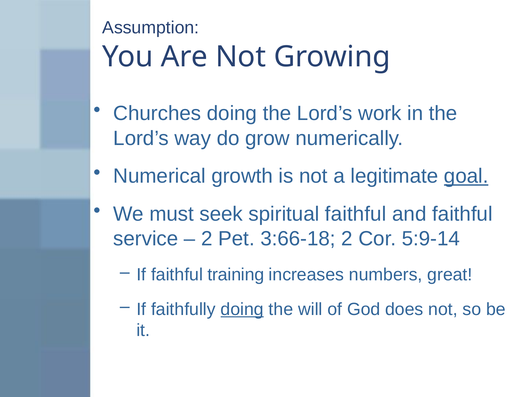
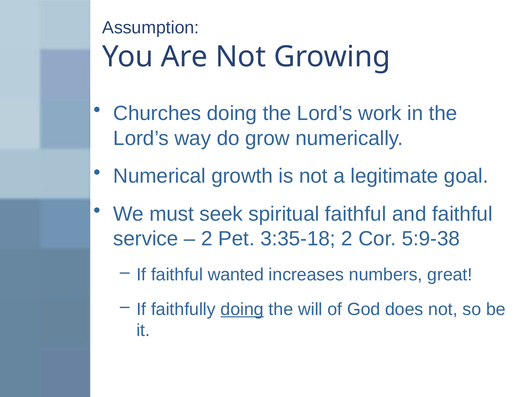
goal underline: present -> none (466, 176)
3:66-18: 3:66-18 -> 3:35-18 (298, 239)
5:9-14: 5:9-14 -> 5:9-38 (431, 239)
training: training -> wanted (236, 275)
